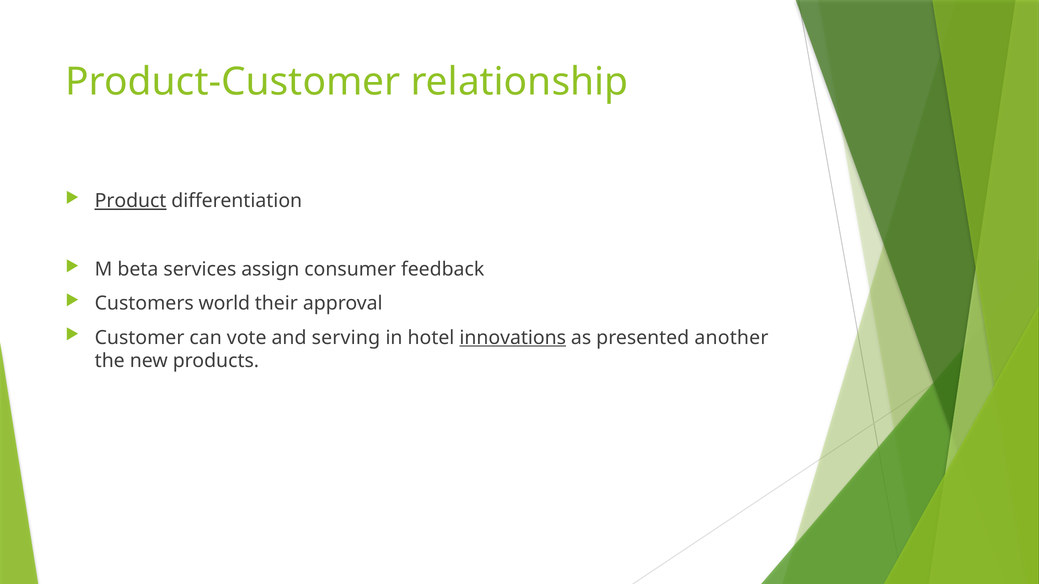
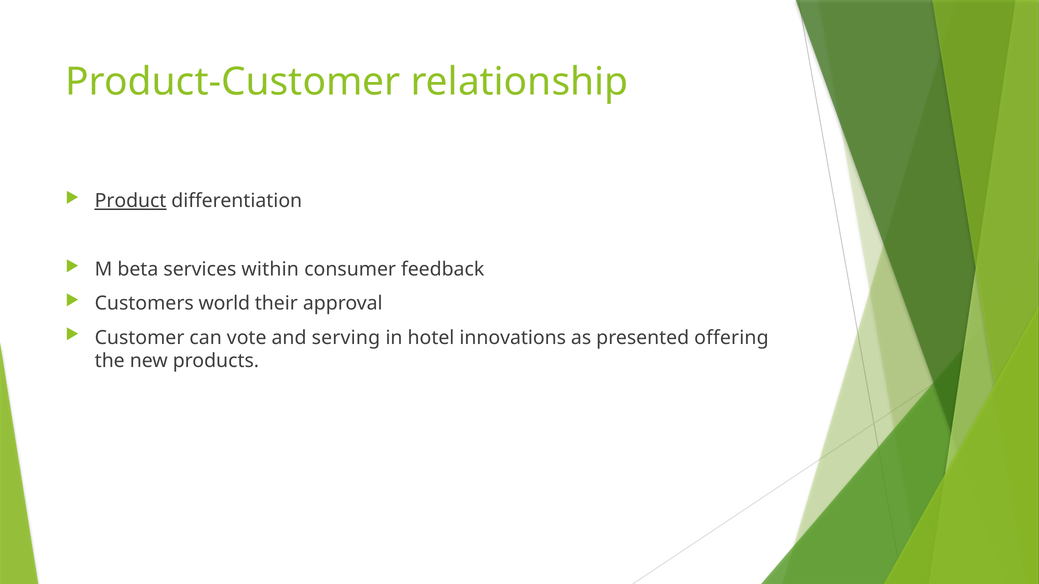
assign: assign -> within (270, 269)
innovations underline: present -> none (513, 338)
another: another -> offering (731, 338)
